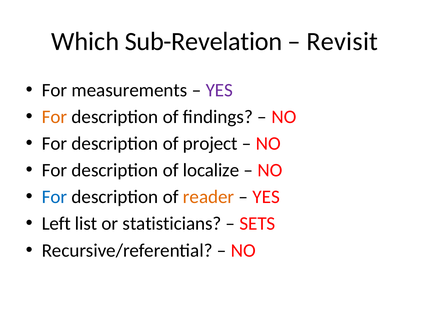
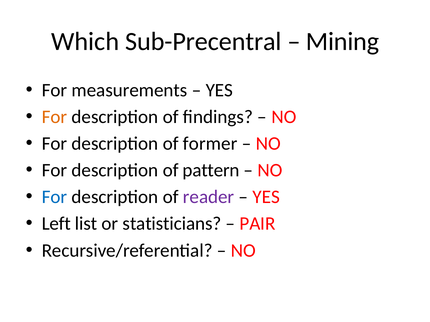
Sub-Revelation: Sub-Revelation -> Sub-Precentral (203, 42)
Revisit: Revisit -> Mining (343, 42)
YES colour: purple -> black (219, 90)
project: project -> former (210, 144)
localize: localize -> pattern (211, 171)
reader colour: orange -> purple (209, 197)
SETS: SETS -> PAIR (257, 224)
